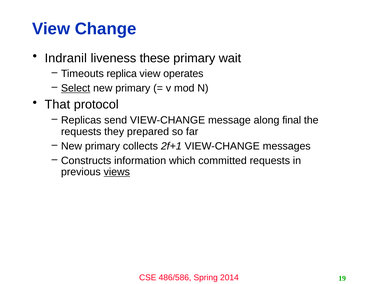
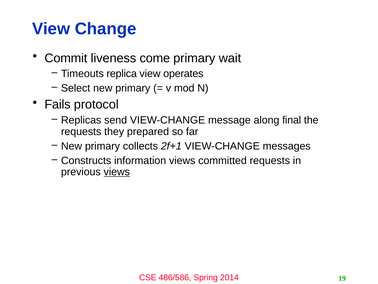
Indranil: Indranil -> Commit (66, 58)
these: these -> come (155, 58)
Select underline: present -> none (76, 88)
That: That -> Fails (57, 104)
information which: which -> views (182, 160)
